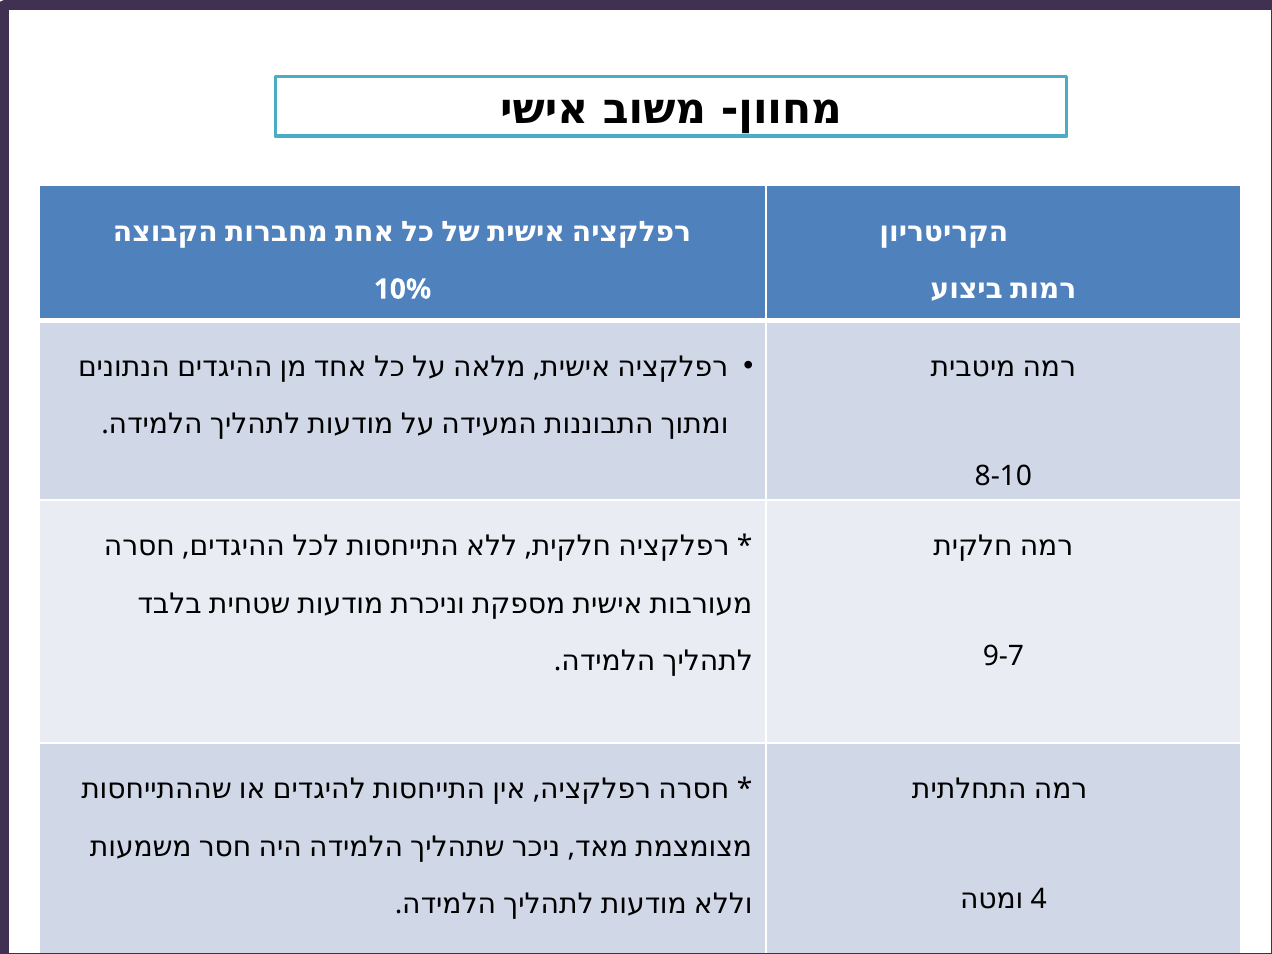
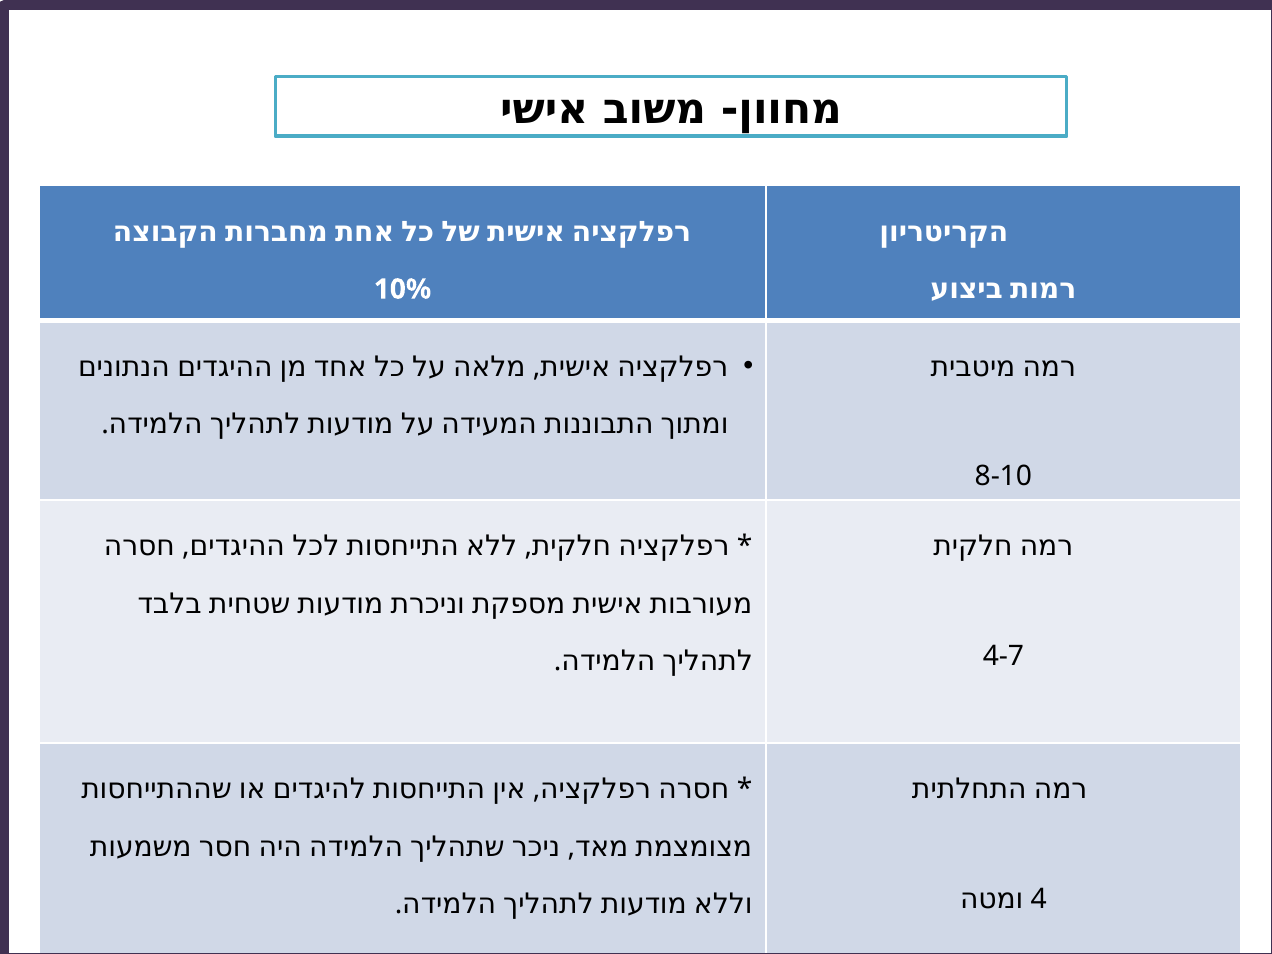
9-7: 9-7 -> 4-7 (1004, 656)
